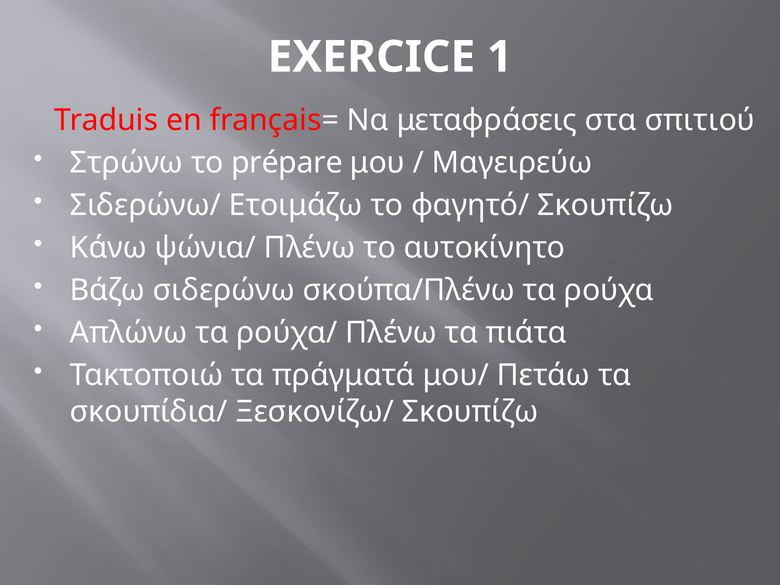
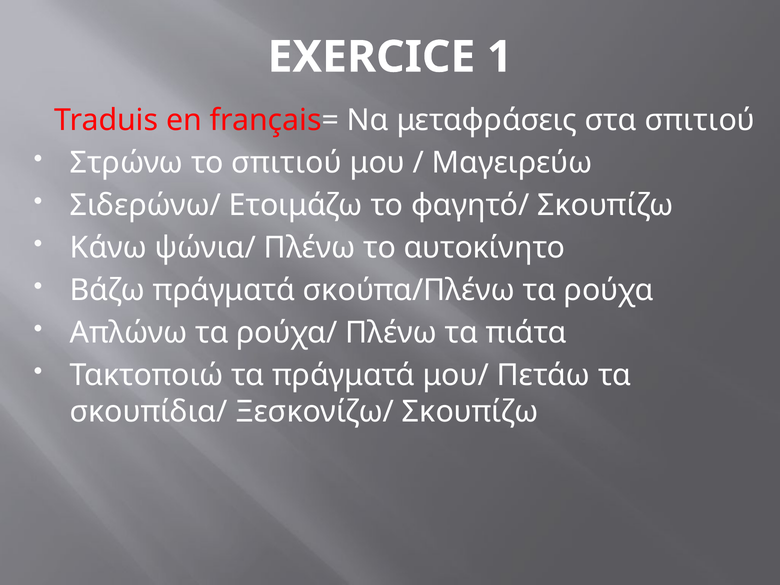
το prépare: prépare -> σπιτιού (287, 163)
Βάζω σιδερώνω: σιδερώνω -> πράγματά (224, 290)
